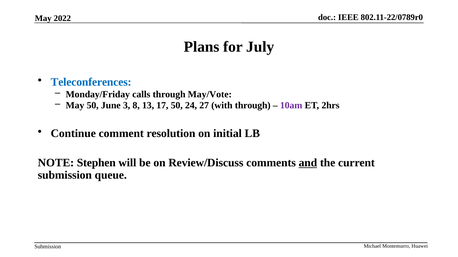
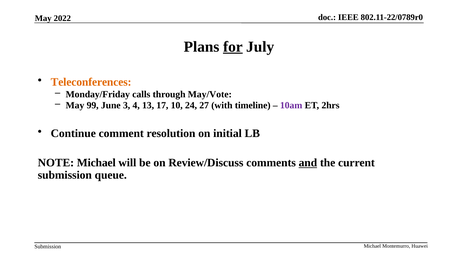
for underline: none -> present (233, 47)
Teleconferences colour: blue -> orange (91, 82)
May 50: 50 -> 99 (93, 106)
8: 8 -> 4 (136, 106)
17 50: 50 -> 10 (177, 106)
with through: through -> timeline (253, 106)
NOTE Stephen: Stephen -> Michael (96, 163)
